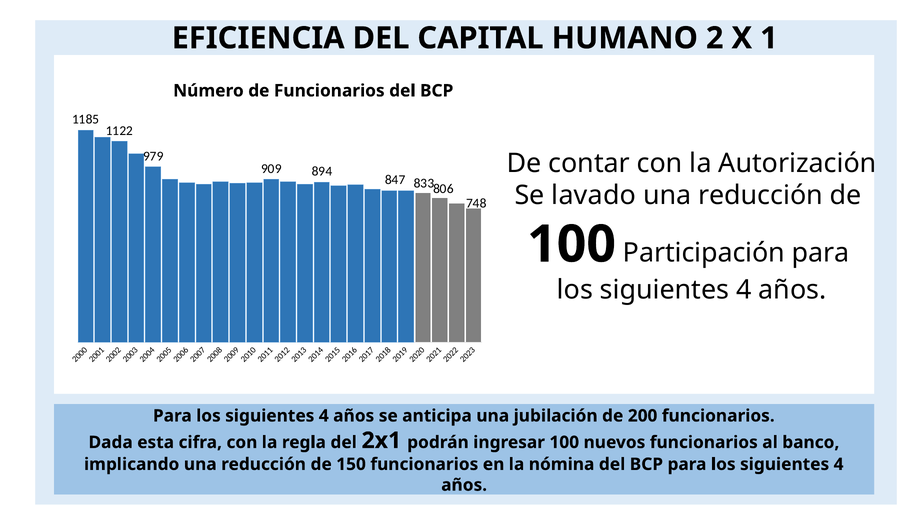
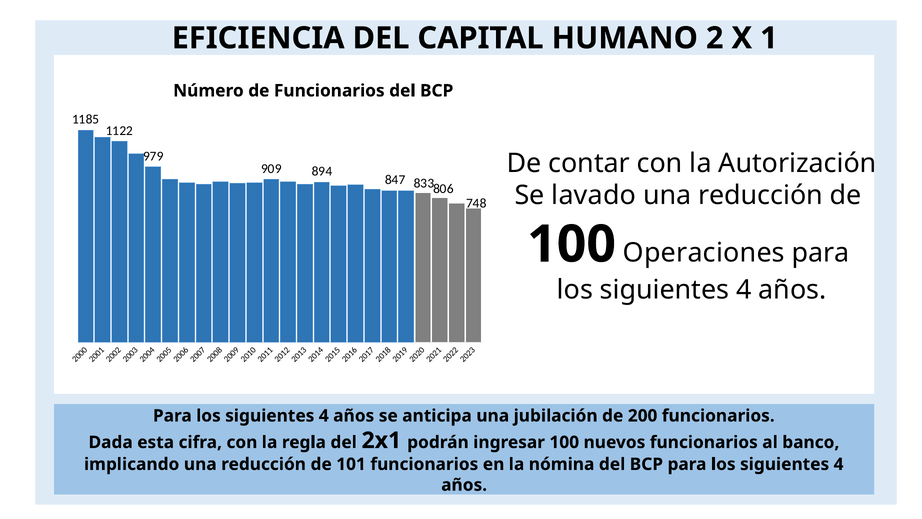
Participación: Participación -> Operaciones (704, 253)
150: 150 -> 101 (351, 464)
